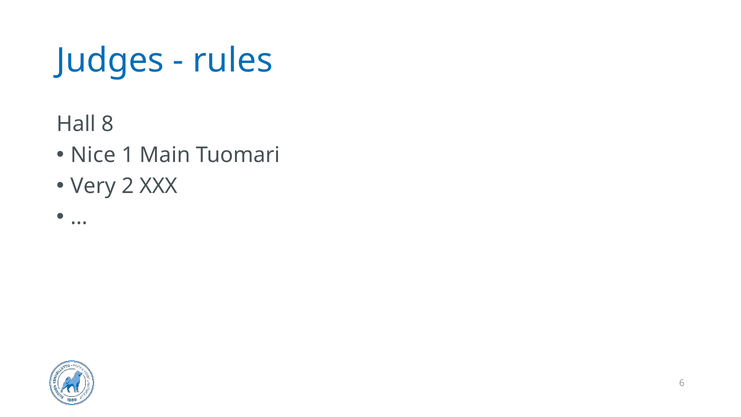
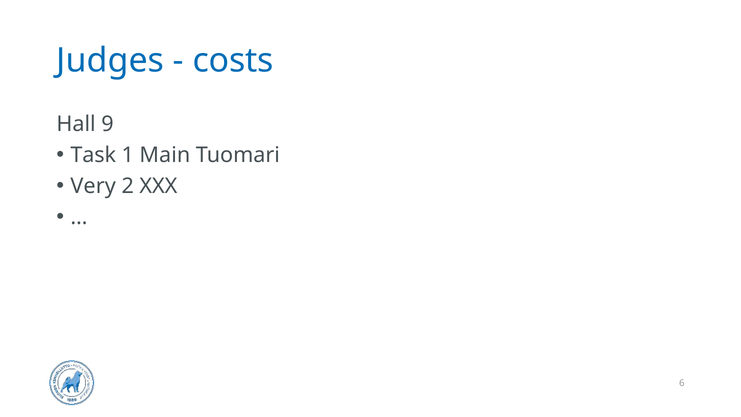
rules: rules -> costs (233, 60)
8: 8 -> 9 (107, 124)
Nice: Nice -> Task (93, 155)
